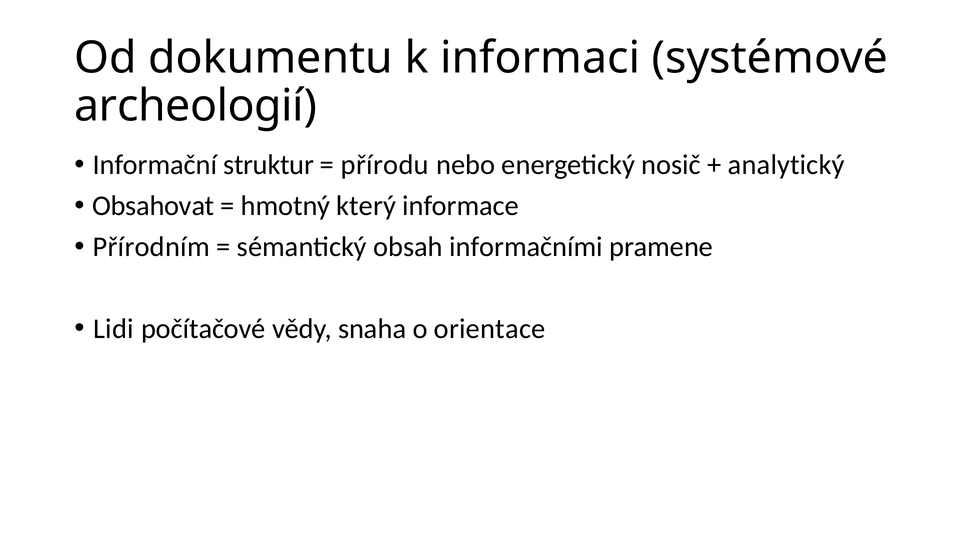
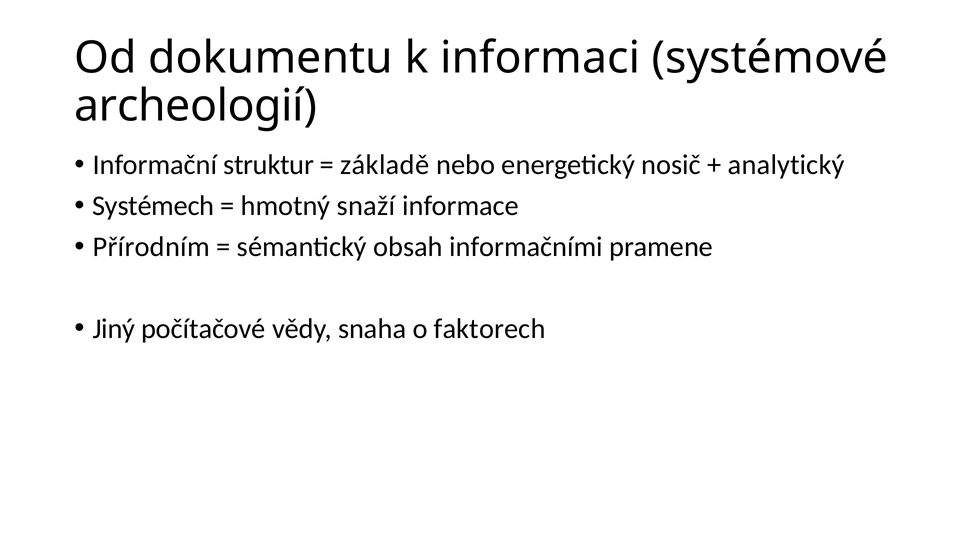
přírodu: přírodu -> základě (385, 165)
Obsahovat: Obsahovat -> Systémech (153, 206)
který: který -> snaží (366, 206)
Lidi: Lidi -> Jiný (114, 329)
orientace: orientace -> faktorech (490, 329)
